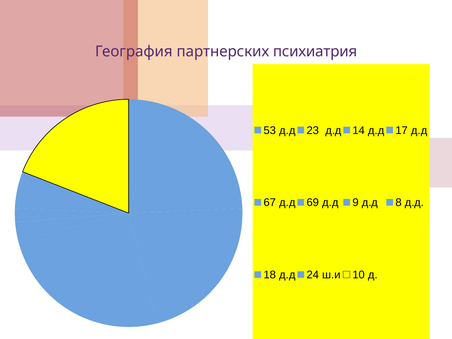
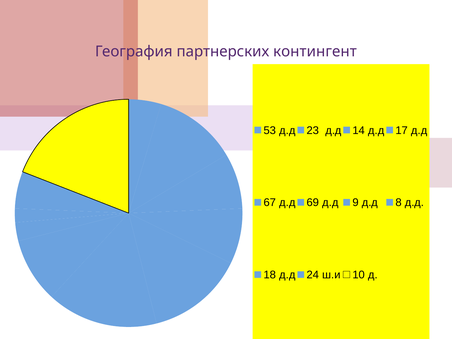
психиатрия: психиатрия -> контингент (315, 51)
